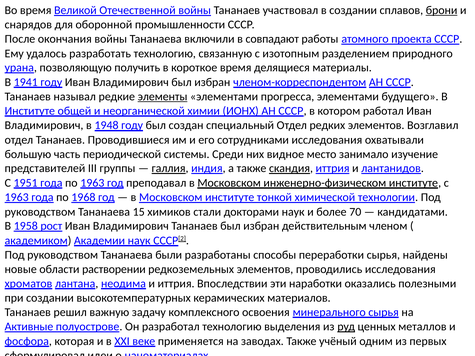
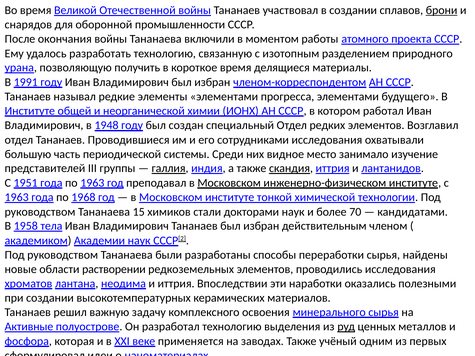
совпадают: совпадают -> моментом (272, 39)
1941: 1941 -> 1991 (26, 82)
элементы underline: present -> none (163, 97)
рост: рост -> тела (51, 226)
